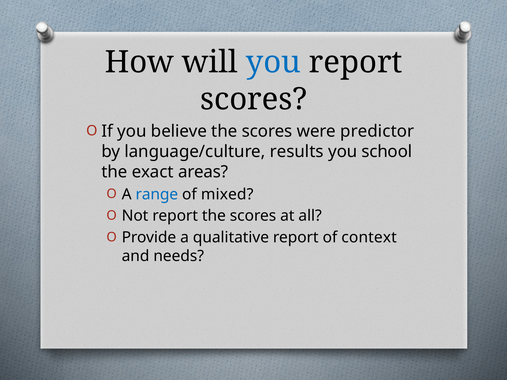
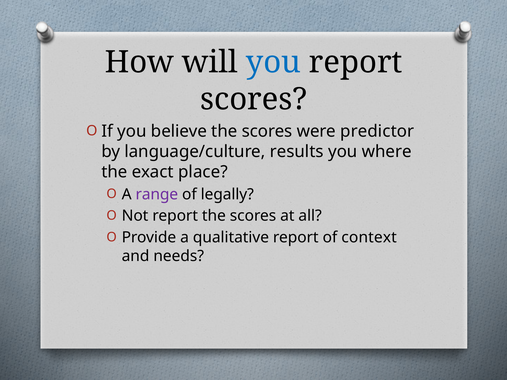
school: school -> where (387, 152)
areas: areas -> place (203, 172)
range colour: blue -> purple (157, 194)
mixed: mixed -> legally (227, 194)
